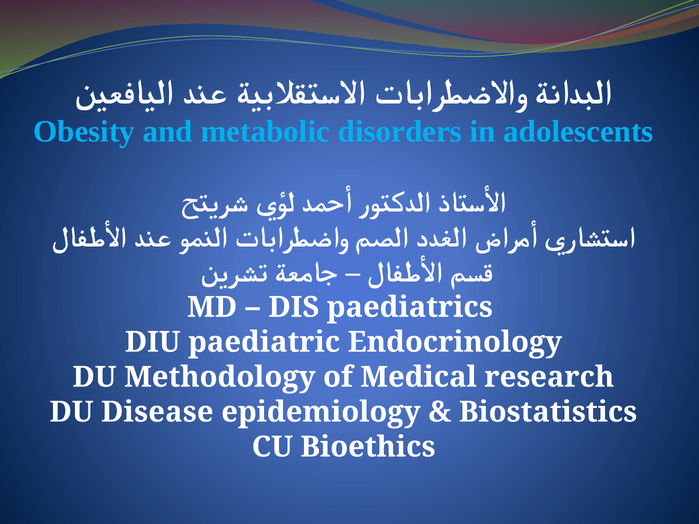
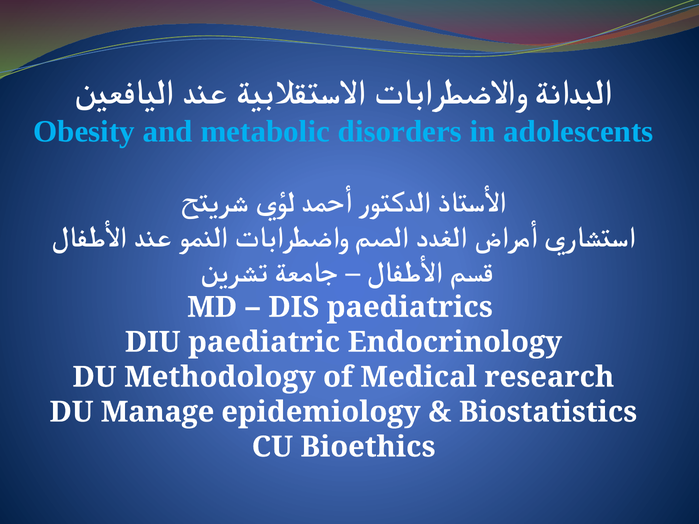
Disease: Disease -> Manage (158, 412)
